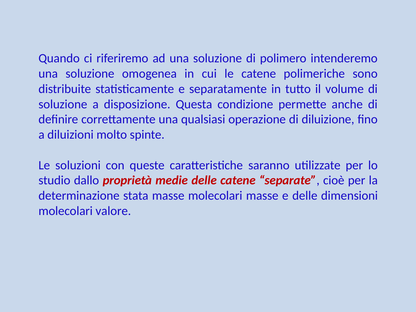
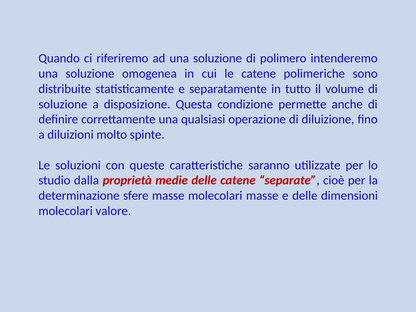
dallo: dallo -> dalla (86, 180)
stata: stata -> sfere (136, 196)
